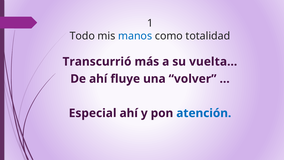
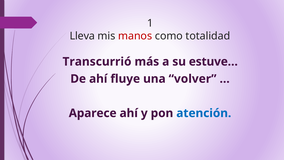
Todo: Todo -> Lleva (82, 36)
manos colour: blue -> red (135, 36)
vuelta…: vuelta… -> estuve… (213, 62)
Especial: Especial -> Aparece (93, 113)
